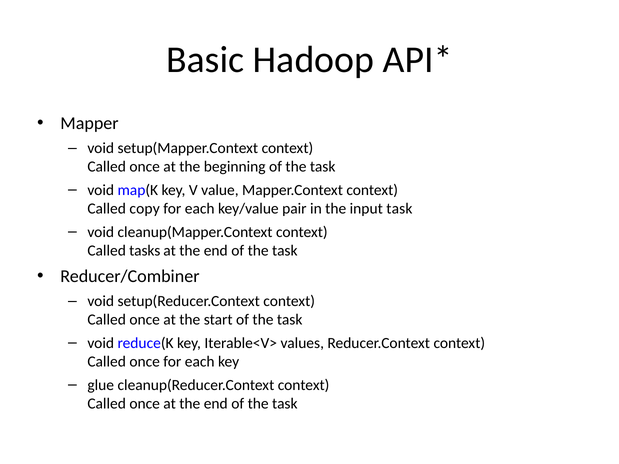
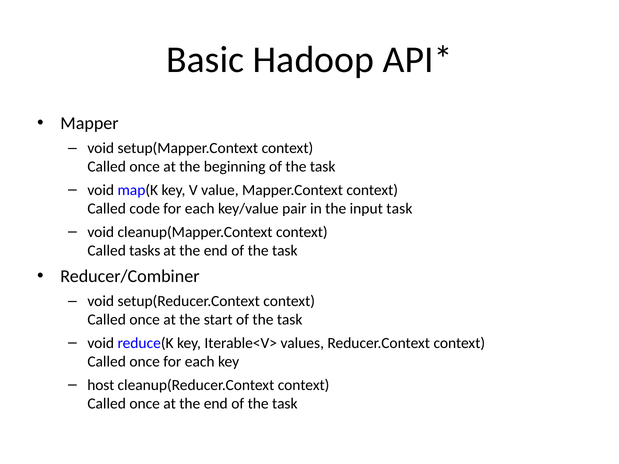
copy: copy -> code (145, 209)
glue: glue -> host (101, 385)
